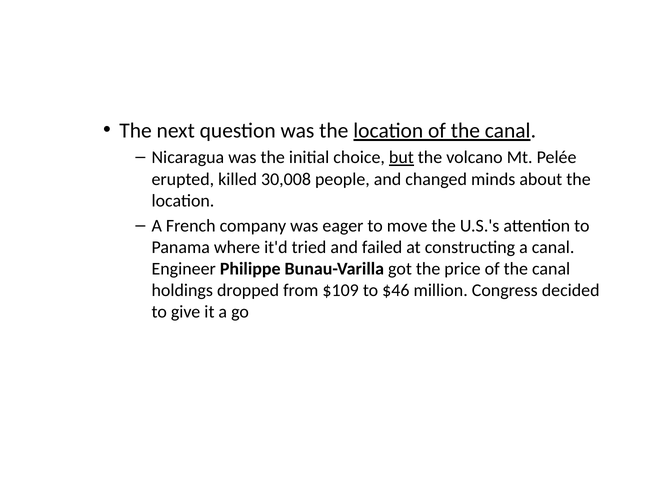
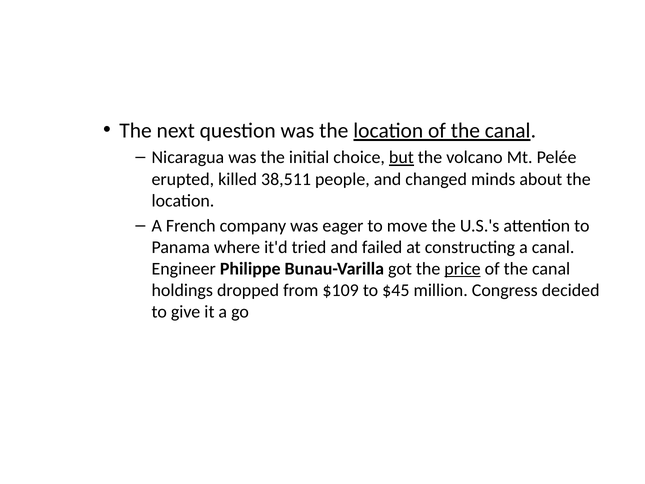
30,008: 30,008 -> 38,511 (286, 179)
price underline: none -> present (463, 269)
$46: $46 -> $45 (396, 290)
